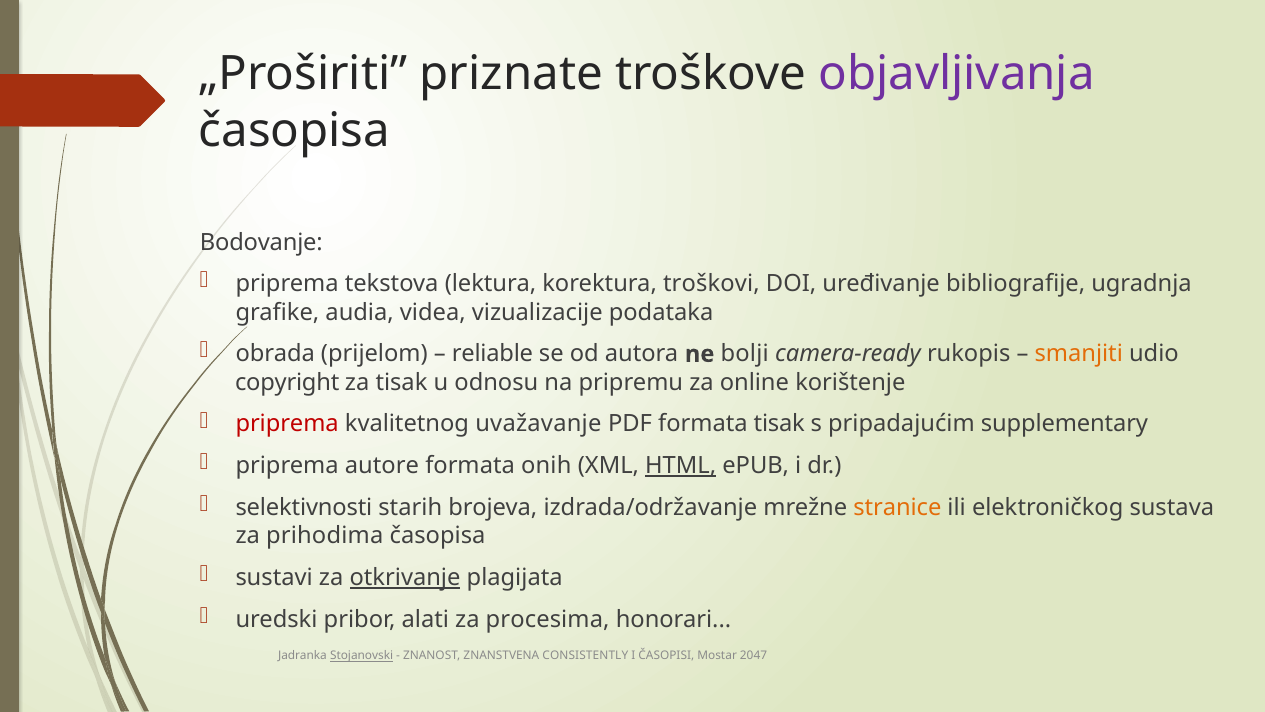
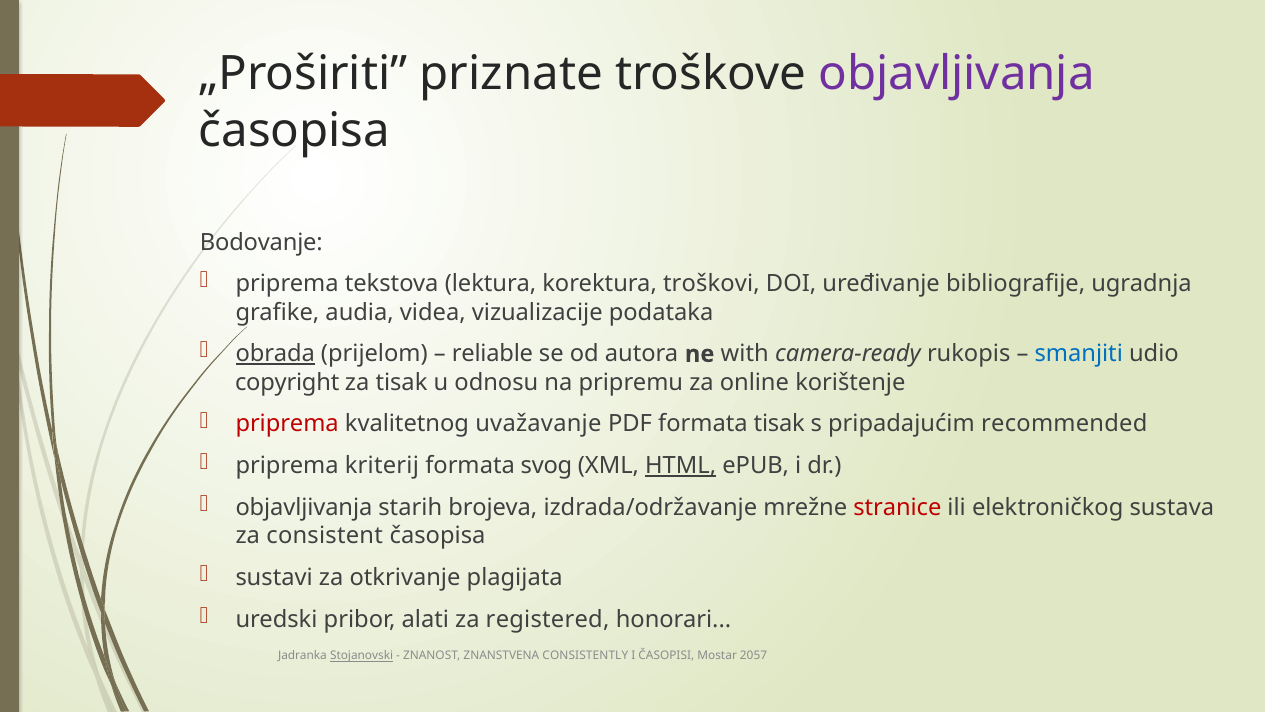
obrada underline: none -> present (275, 354)
bolji: bolji -> with (745, 354)
smanjiti colour: orange -> blue (1079, 354)
supplementary: supplementary -> recommended (1064, 424)
autore: autore -> kriterij (382, 466)
onih: onih -> svog (546, 466)
selektivnosti: selektivnosti -> objavljivanja (304, 507)
stranice colour: orange -> red (897, 507)
prihodima: prihodima -> consistent (325, 536)
otkrivanje underline: present -> none (405, 577)
procesima: procesima -> registered (548, 619)
2047: 2047 -> 2057 (754, 655)
